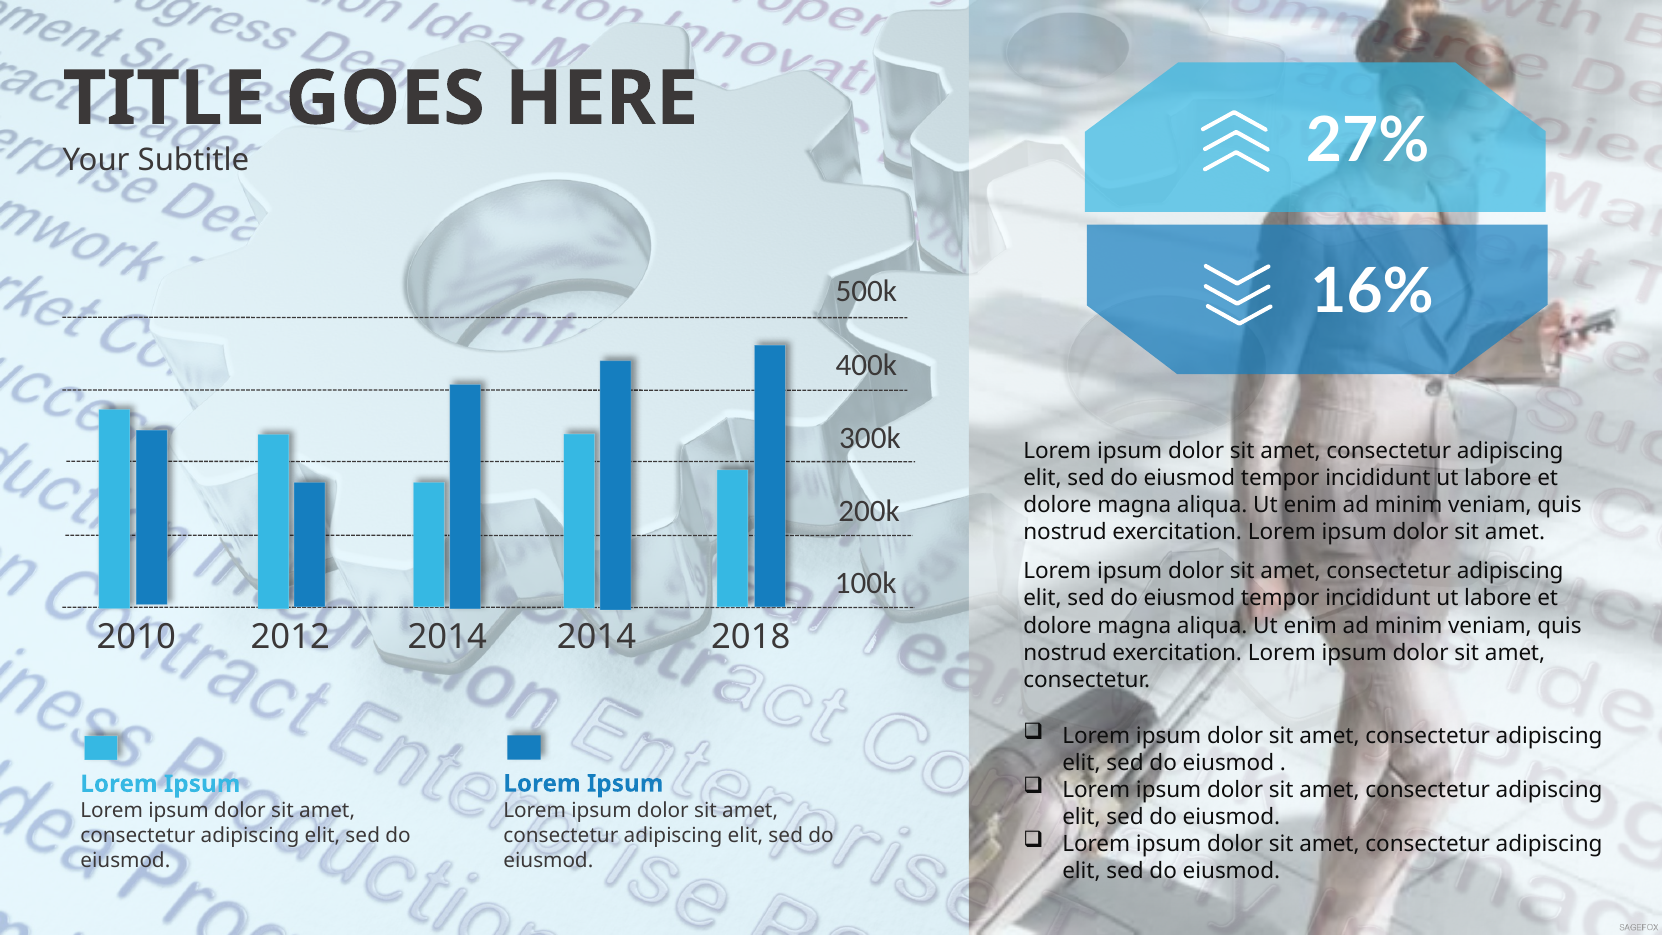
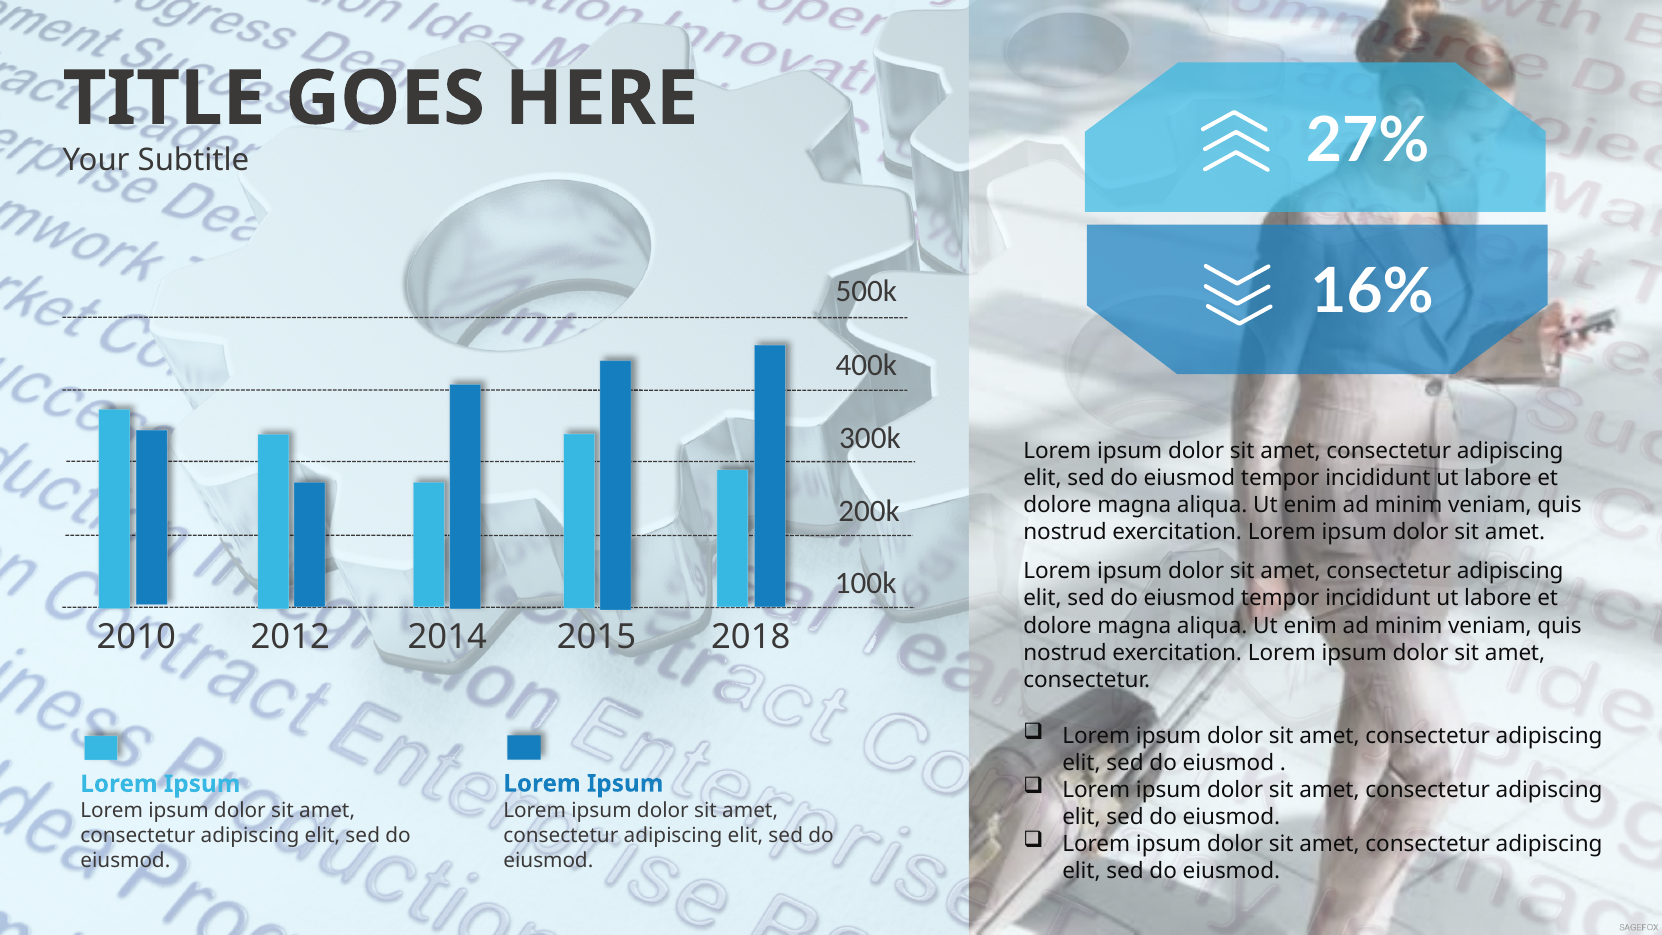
2014 2014: 2014 -> 2015 (596, 637)
